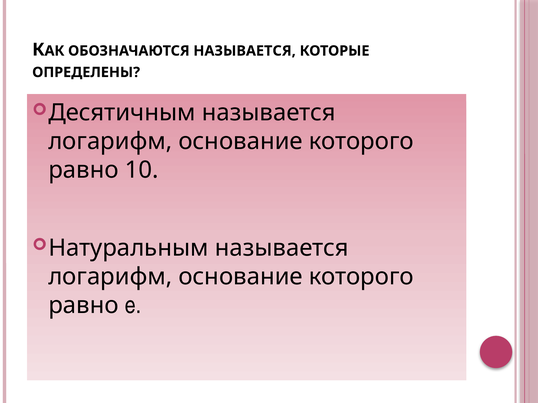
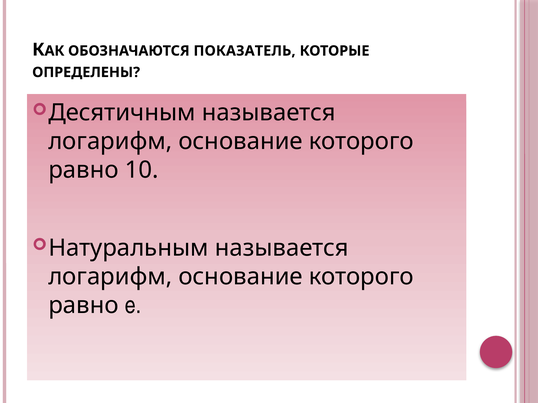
ОБОЗНАЧАЮТСЯ НАЗЫВАЕТСЯ: НАЗЫВАЕТСЯ -> ПОКАЗАТЕЛЬ (245, 51)
